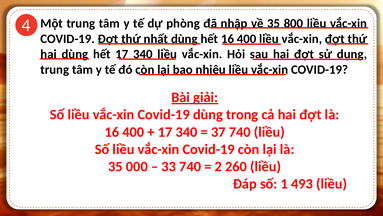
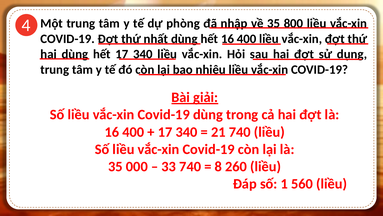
37: 37 -> 21 (218, 132)
2: 2 -> 8 (218, 166)
493: 493 -> 560 (302, 183)
